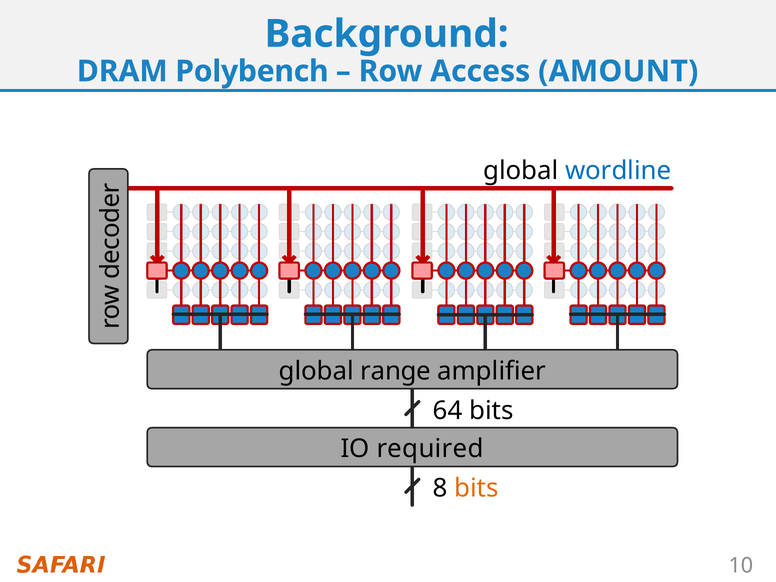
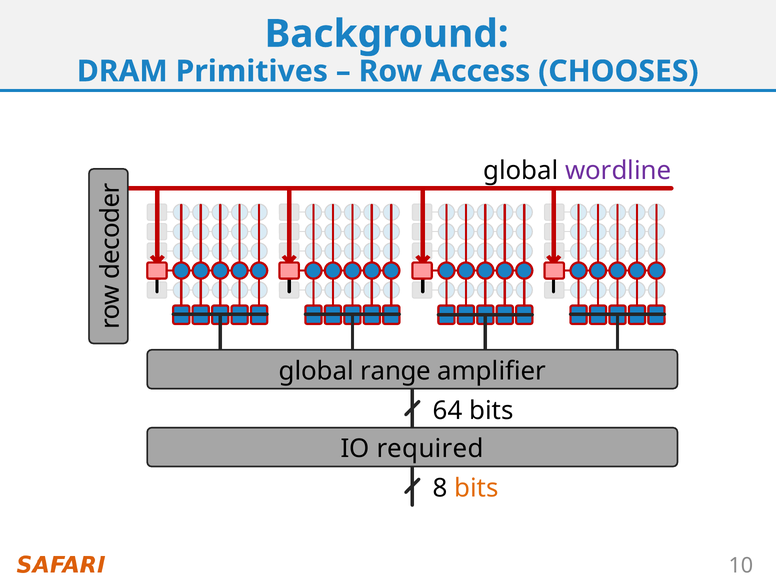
Polybench: Polybench -> Primitives (252, 71)
AMOUNT: AMOUNT -> CHOOSES (618, 71)
wordline colour: blue -> purple (618, 171)
